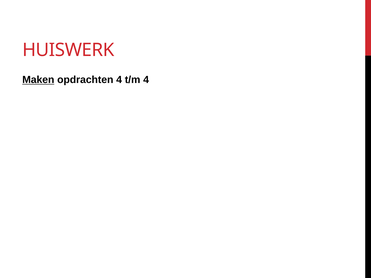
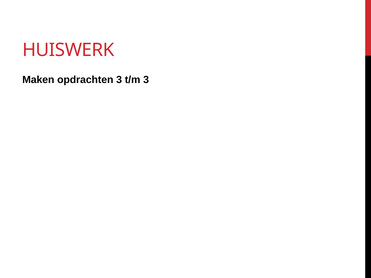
Maken underline: present -> none (38, 80)
opdrachten 4: 4 -> 3 (119, 80)
t/m 4: 4 -> 3 (146, 80)
